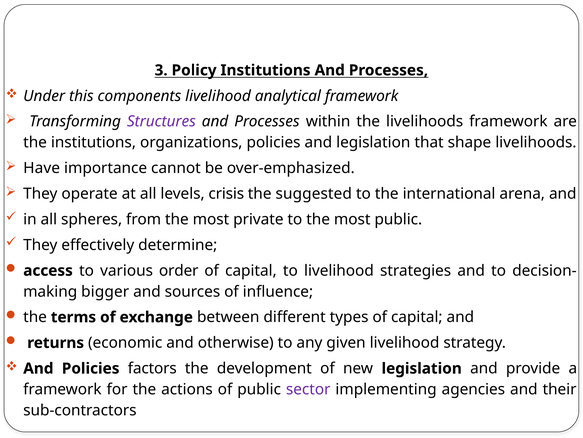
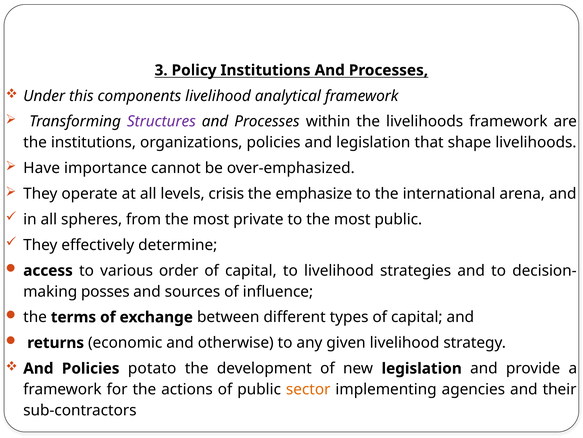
suggested: suggested -> emphasize (314, 193)
bigger: bigger -> posses (105, 291)
factors: factors -> potato (152, 368)
sector colour: purple -> orange (308, 389)
